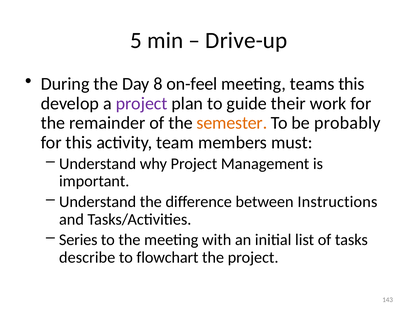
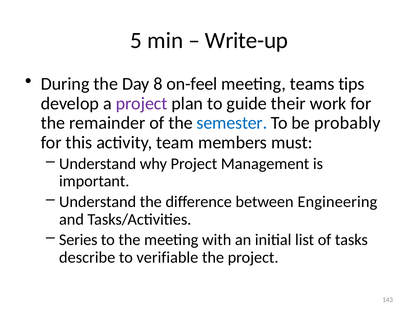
Drive-up: Drive-up -> Write-up (247, 40)
teams this: this -> tips (351, 84)
semester colour: orange -> blue (232, 123)
Instructions: Instructions -> Engineering (337, 201)
flowchart: flowchart -> verifiable (167, 257)
